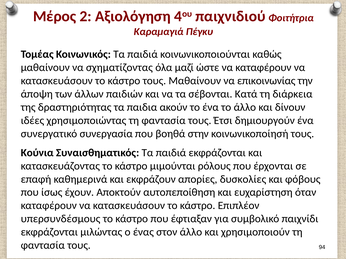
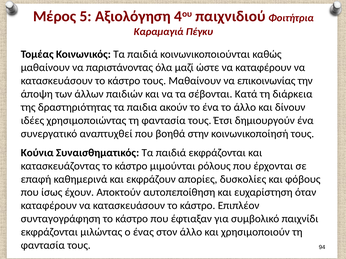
2: 2 -> 5 (86, 16)
σχηματίζοντας: σχηματίζοντας -> παριστάνοντας (119, 68)
συνεργασία: συνεργασία -> αναπτυχθεί (106, 134)
υπερσυνδέσμους: υπερσυνδέσμους -> συνταγογράφηση (61, 219)
